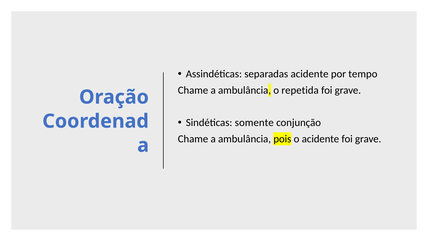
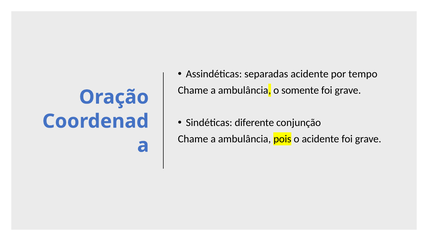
repetida: repetida -> somente (300, 90)
somente: somente -> diferente (254, 123)
